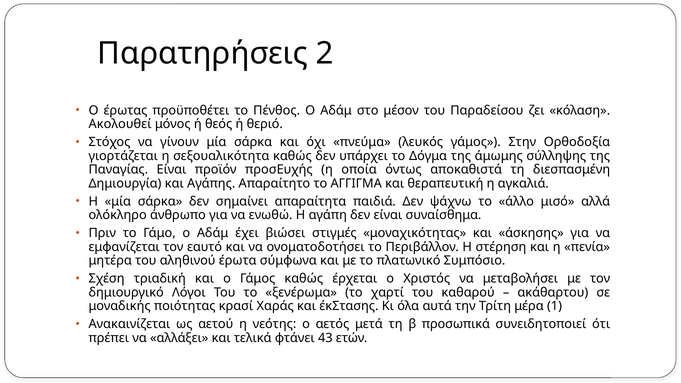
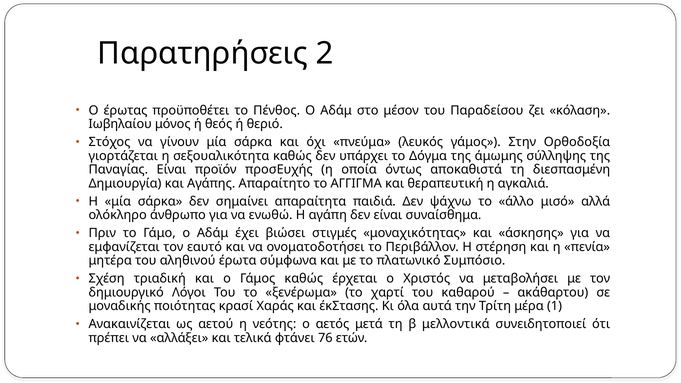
Ακολουθεί: Ακολουθεί -> Ιωβηλαίου (120, 124)
προσωπικά: προσωπικά -> μελλοντικά (456, 324)
43: 43 -> 76 (325, 338)
